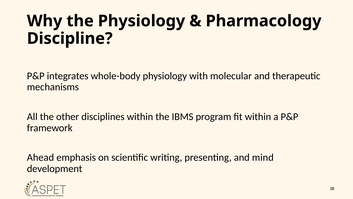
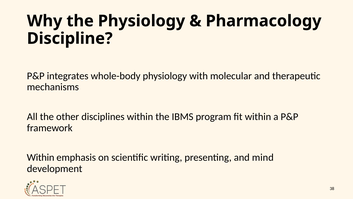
Ahead: Ahead -> Within (41, 157)
